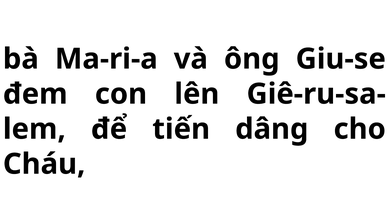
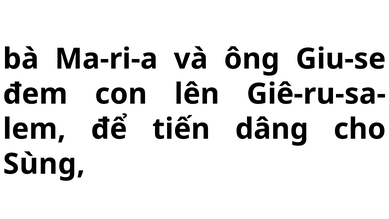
Cháu: Cháu -> Sùng (44, 164)
